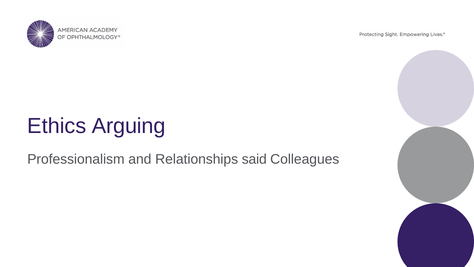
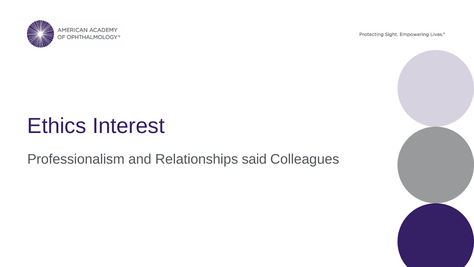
Arguing: Arguing -> Interest (129, 126)
